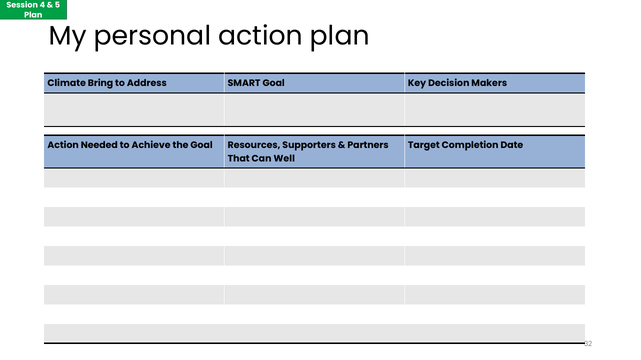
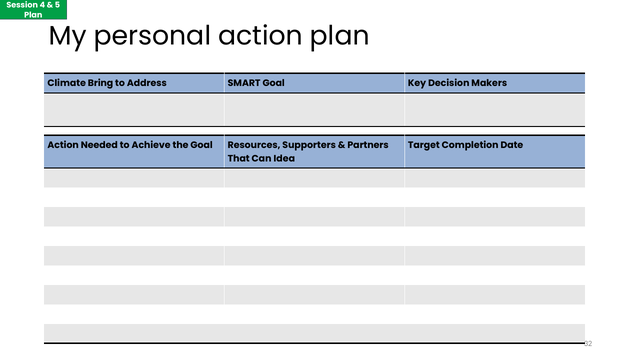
Well: Well -> Idea (284, 159)
